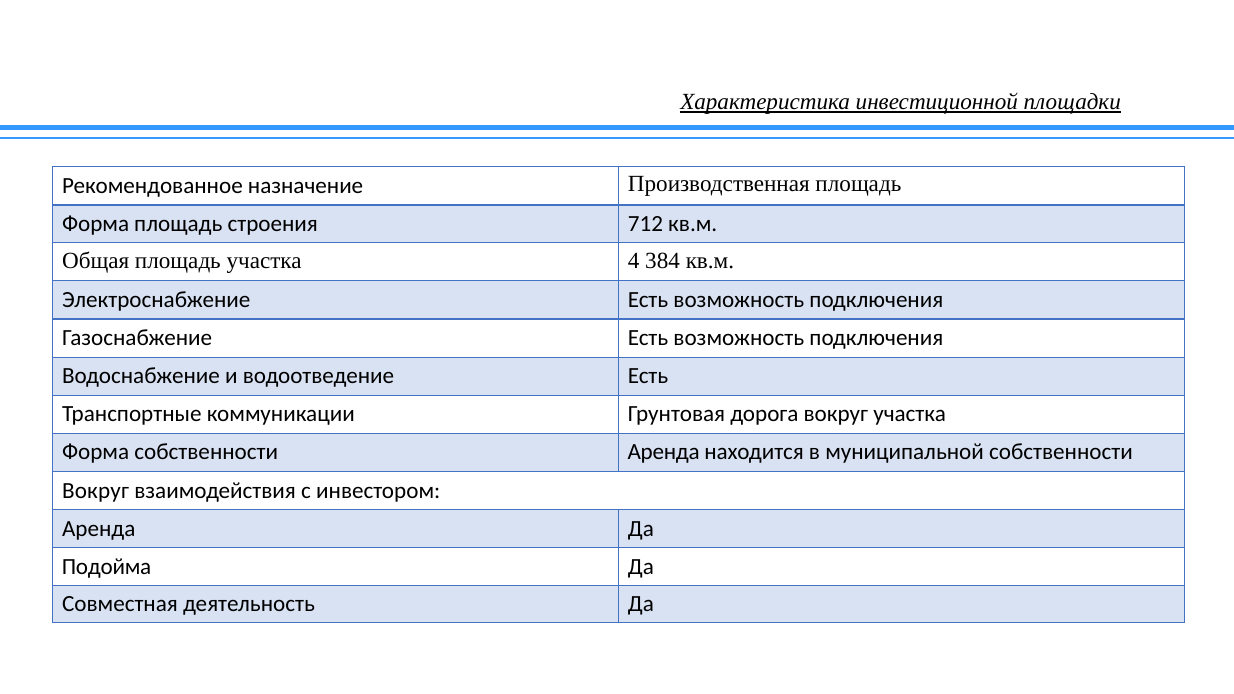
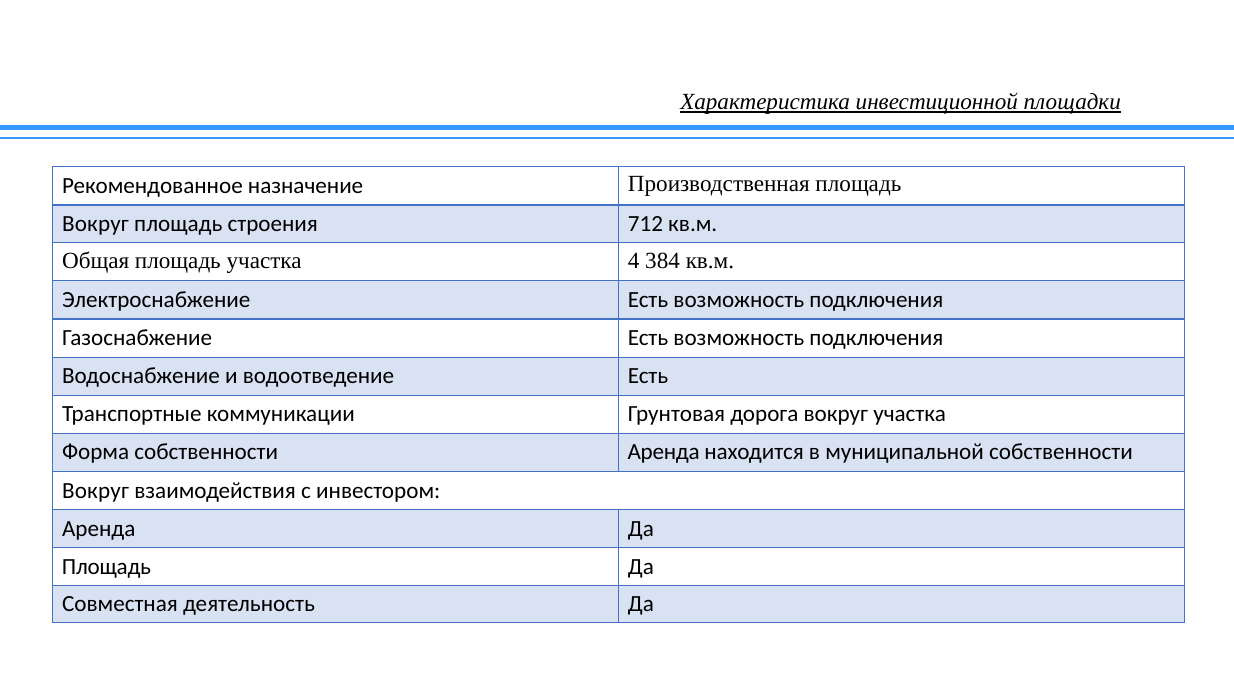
Форма: Форма -> Вокруг (96, 224)
Подойма: Подойма -> Площадь (107, 567)
